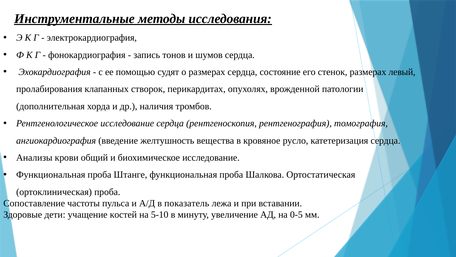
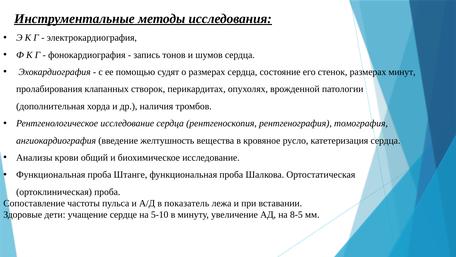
левый: левый -> минут (402, 72)
костей: костей -> сердце (123, 214)
0-5: 0-5 -> 8-5 (296, 214)
